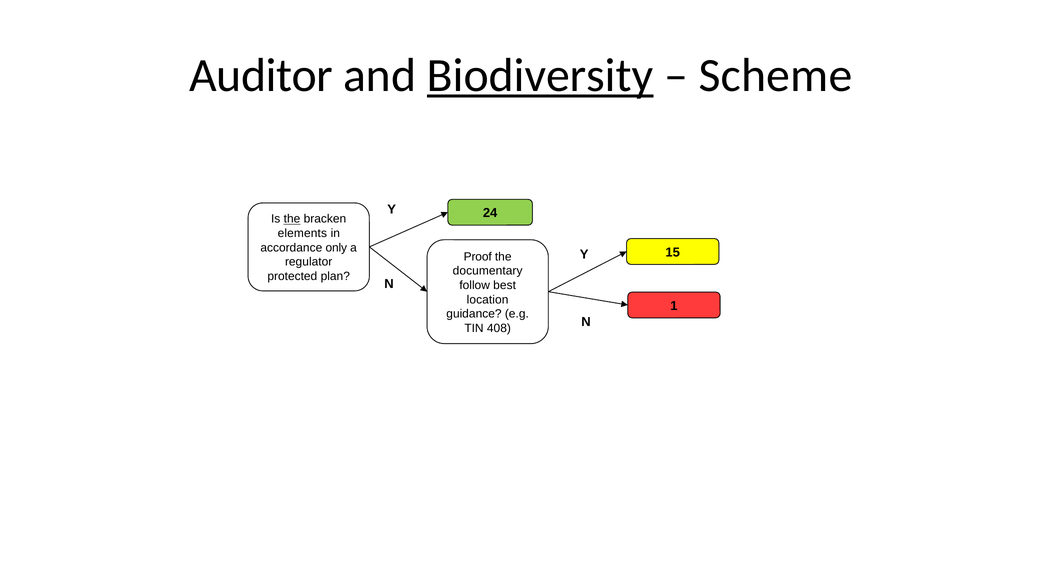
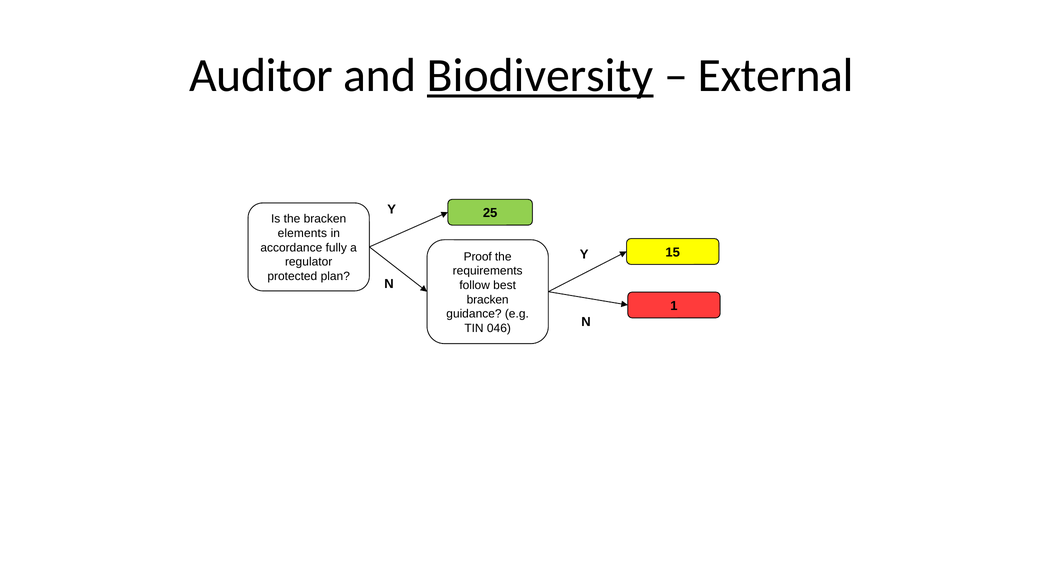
Scheme: Scheme -> External (776, 76)
24: 24 -> 25 (490, 213)
the underline: present -> none (292, 219)
only: only -> fully (336, 248)
documentary: documentary -> requirements (488, 271)
location: location -> bracken (488, 300)
408: 408 -> 046 (499, 329)
